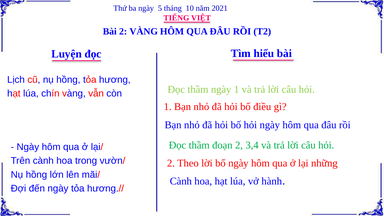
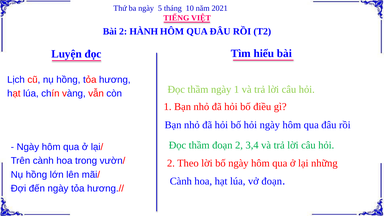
2 VÀNG: VÀNG -> HÀNH (144, 32)
vở hành: hành -> đoạn (272, 182)
